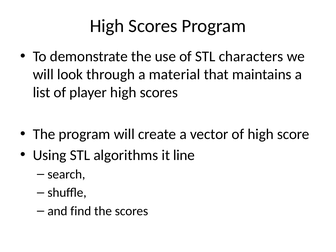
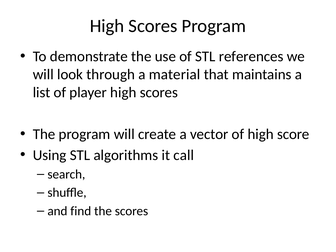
characters: characters -> references (251, 56)
line: line -> call (184, 155)
